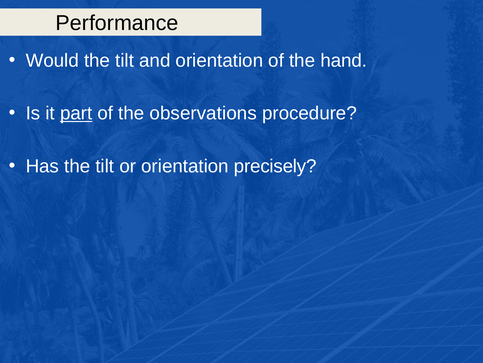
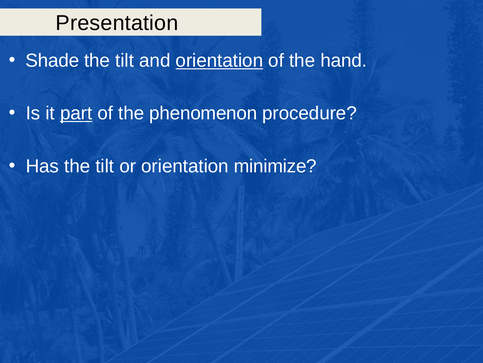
Performance: Performance -> Presentation (117, 23)
Would: Would -> Shade (52, 61)
orientation underline: none -> present (219, 61)
observations: observations -> phenomenon (203, 113)
precisely: precisely -> minimize (275, 166)
